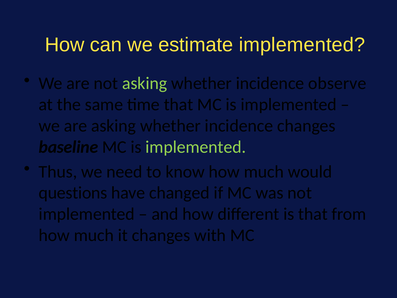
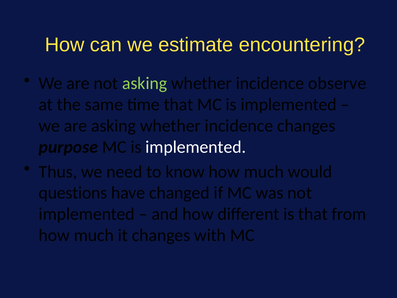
estimate implemented: implemented -> encountering (302, 45)
baseline: baseline -> purpose (68, 147)
implemented colour: light green -> white (196, 147)
